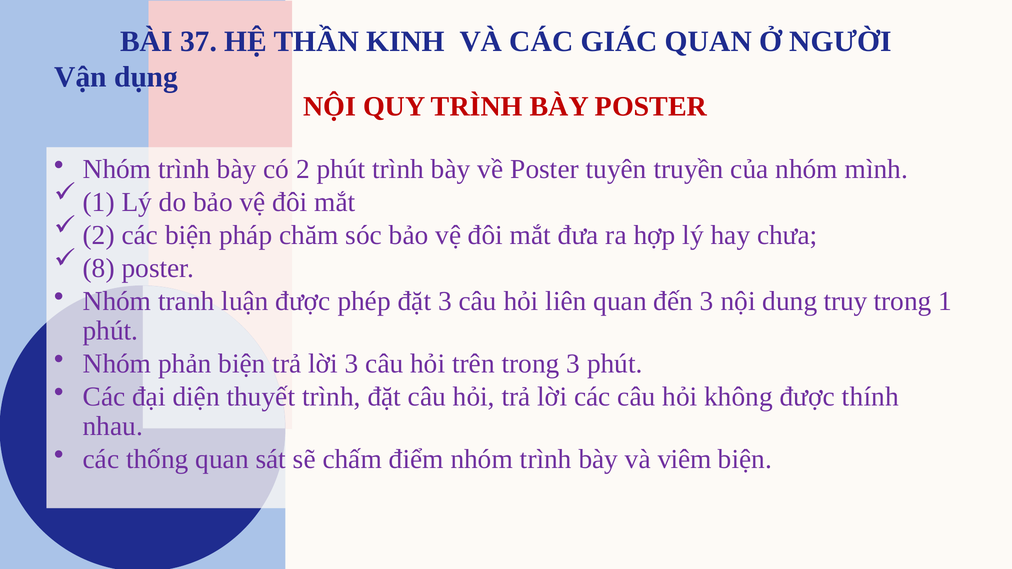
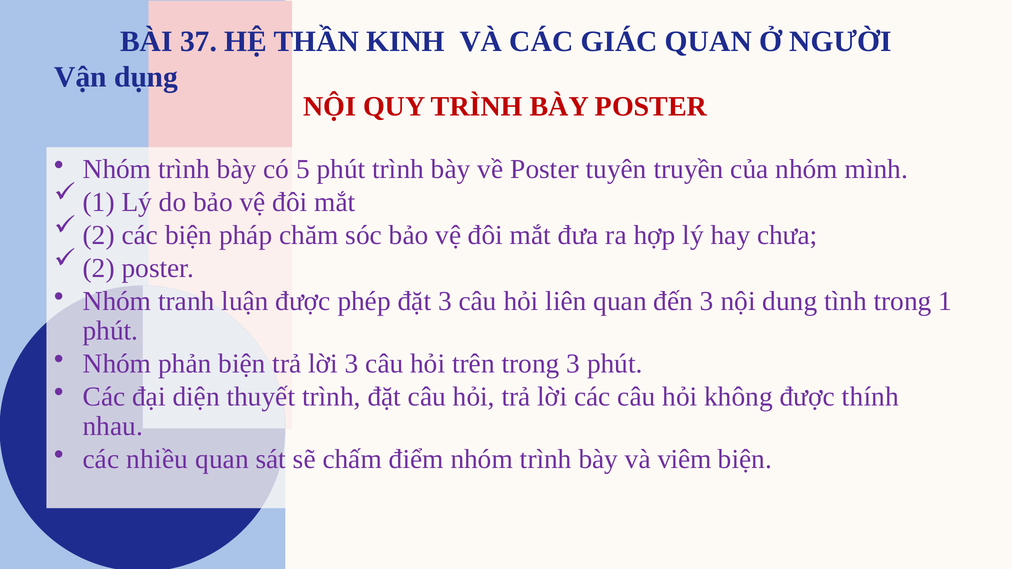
có 2: 2 -> 5 (303, 169)
8: 8 -> 2 (99, 268)
truy: truy -> tình (845, 301)
thống: thống -> nhiều (157, 459)
